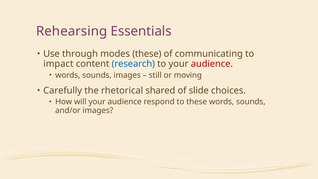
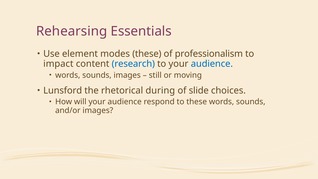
through: through -> element (80, 54)
communicating: communicating -> professionalism (209, 54)
audience colour: red -> blue (212, 64)
Carefully: Carefully -> Lunsford (63, 90)
shared: shared -> during (160, 90)
